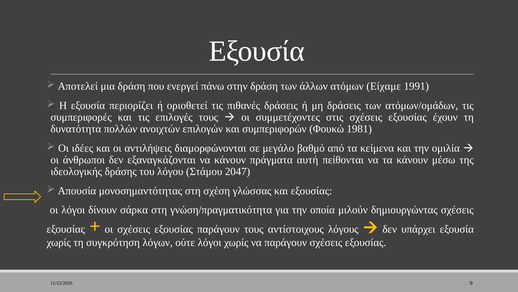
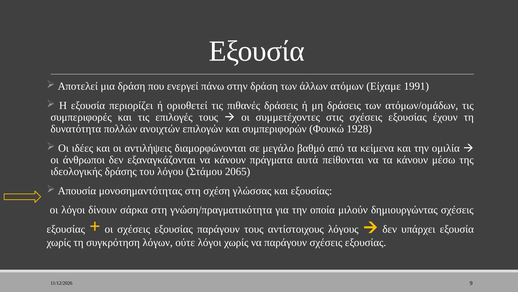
1981: 1981 -> 1928 (359, 129)
αυτή: αυτή -> αυτά (308, 160)
2047: 2047 -> 2065 (238, 171)
